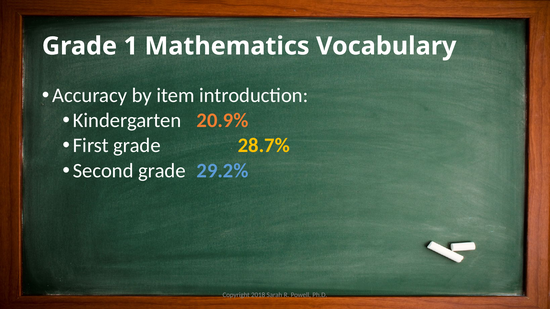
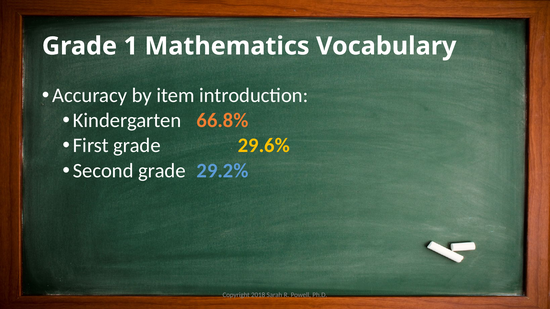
20.9%: 20.9% -> 66.8% (223, 121)
28.7%: 28.7% -> 29.6% (264, 146)
